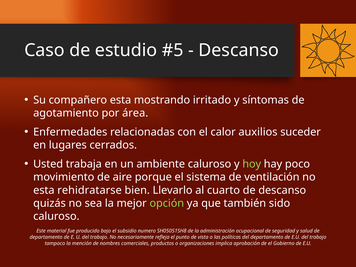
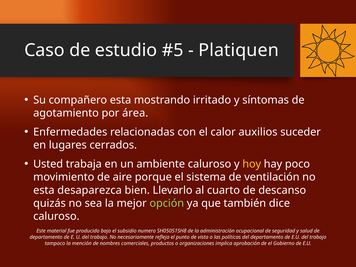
Descanso: Descanso -> Platiquen (239, 50)
hoy colour: light green -> yellow (252, 164)
rehidratarse: rehidratarse -> desaparezca (90, 190)
sido: sido -> dice (279, 203)
